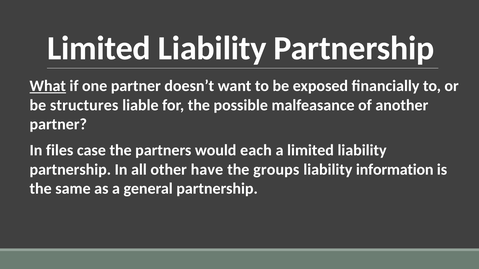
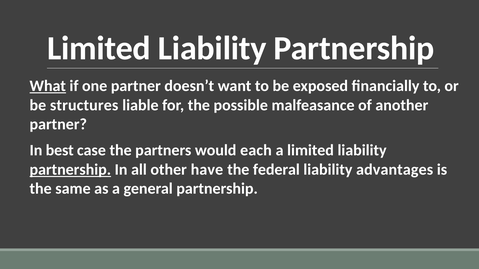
files: files -> best (60, 151)
partnership underline: none -> present (70, 170)
groups: groups -> federal (276, 170)
information: information -> advantages (395, 170)
